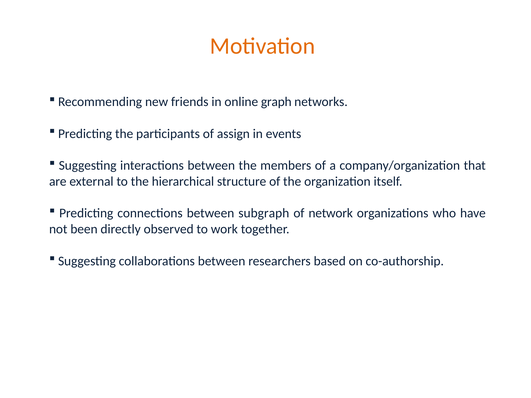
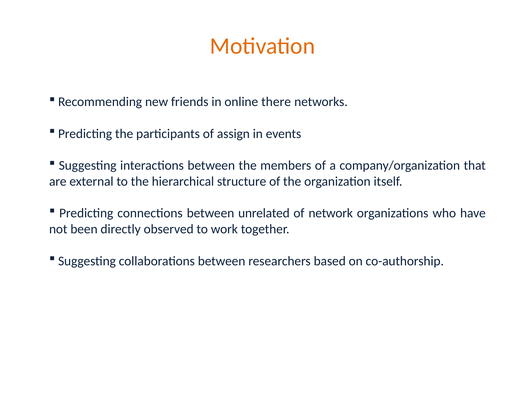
graph: graph -> there (276, 102)
subgraph: subgraph -> unrelated (264, 213)
